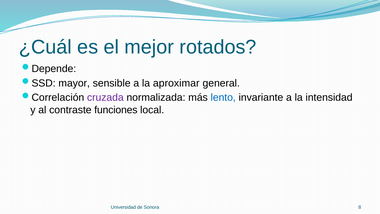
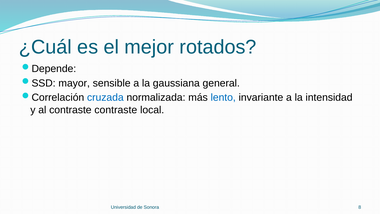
aproximar: aproximar -> gaussiana (176, 83)
cruzada colour: purple -> blue (105, 97)
contraste funciones: funciones -> contraste (116, 110)
